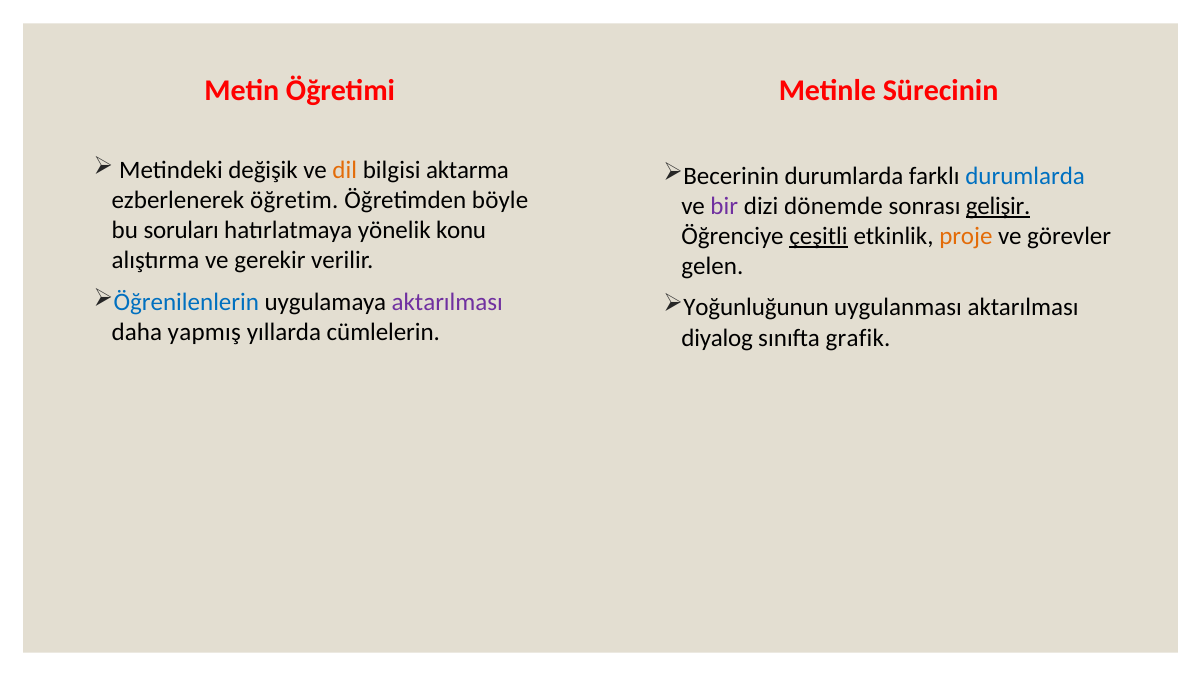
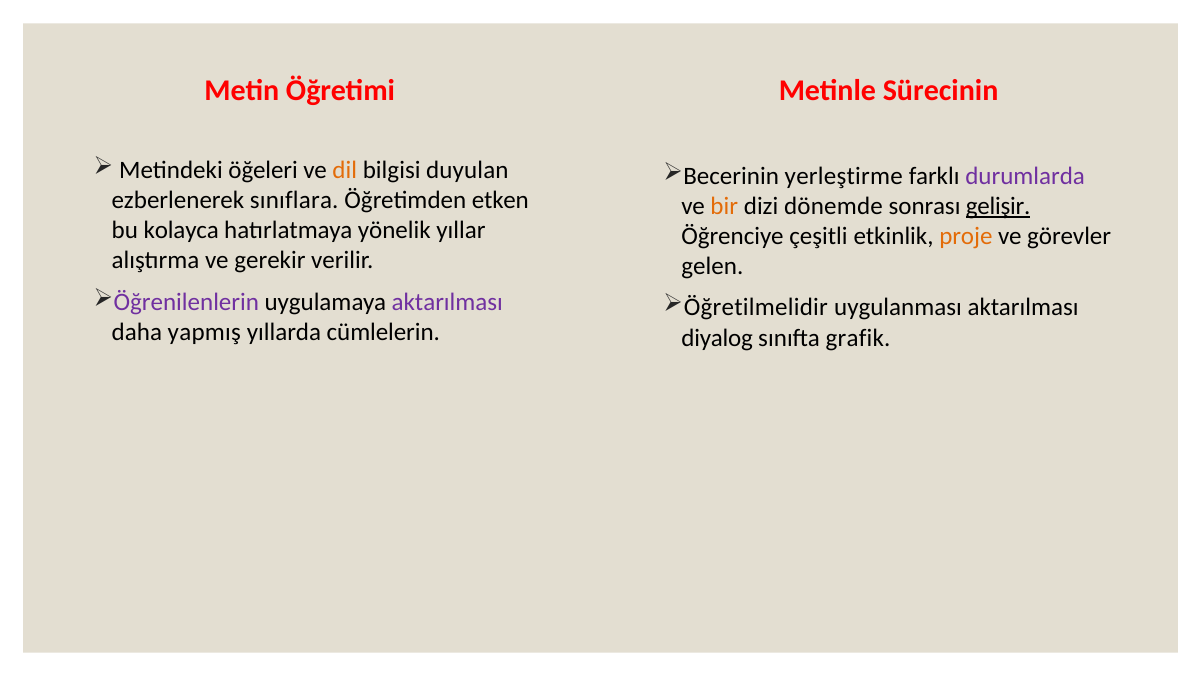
değişik: değişik -> öğeleri (263, 170)
aktarma: aktarma -> duyulan (467, 170)
Becerinin durumlarda: durumlarda -> yerleştirme (844, 176)
durumlarda colour: blue -> purple (1025, 176)
öğretim: öğretim -> sınıflara (294, 200)
böyle: böyle -> etken (500, 200)
bir colour: purple -> orange (724, 206)
soruları: soruları -> kolayca (181, 230)
konu: konu -> yıllar (461, 230)
çeşitli underline: present -> none (819, 236)
Öğrenilenlerin colour: blue -> purple (186, 302)
Yoğunluğunun: Yoğunluğunun -> Öğretilmelidir (756, 308)
